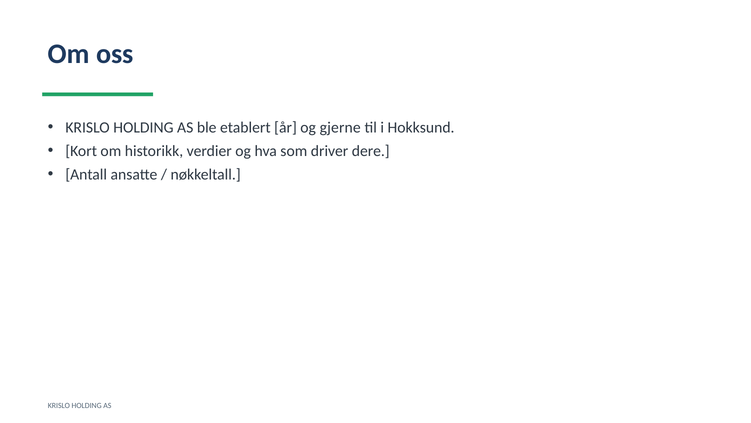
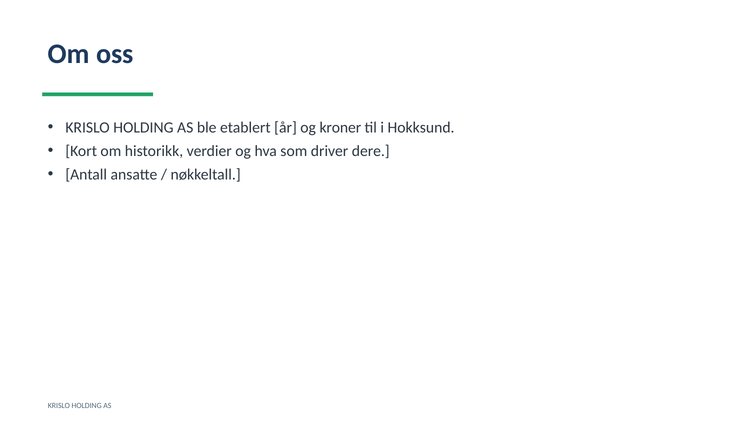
gjerne: gjerne -> kroner (340, 127)
